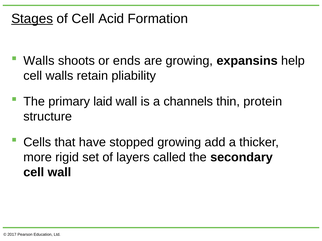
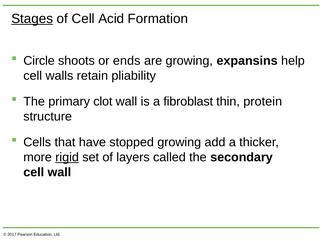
Walls: Walls -> Circle (39, 61)
laid: laid -> clot (103, 102)
channels: channels -> fibroblast (188, 102)
rigid underline: none -> present (67, 158)
